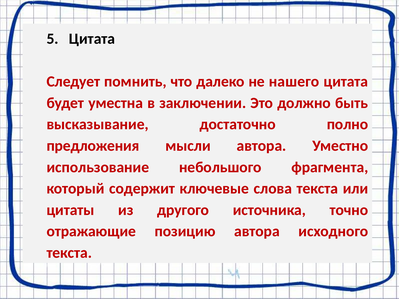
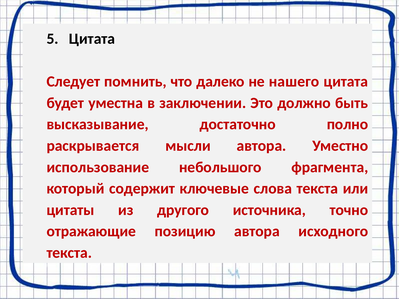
предложения: предложения -> раскрывается (93, 146)
